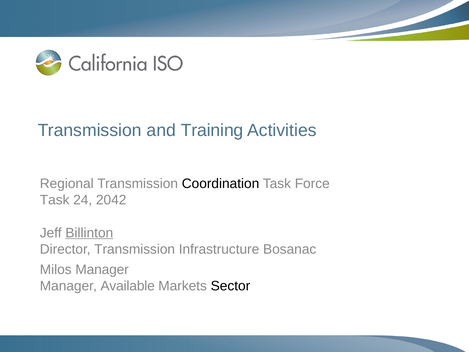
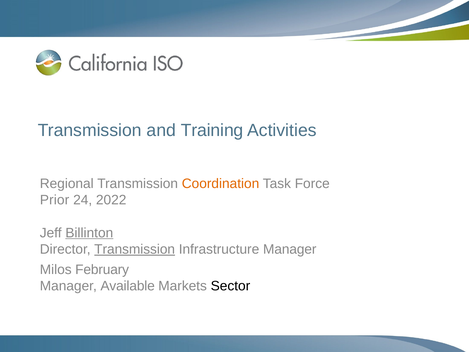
Coordination colour: black -> orange (221, 183)
Task: Task -> Prior (55, 200)
2042: 2042 -> 2022 (111, 200)
Transmission underline: none -> present (135, 249)
Infrastructure Bosanac: Bosanac -> Manager (290, 249)
Milos Manager: Manager -> February (102, 269)
